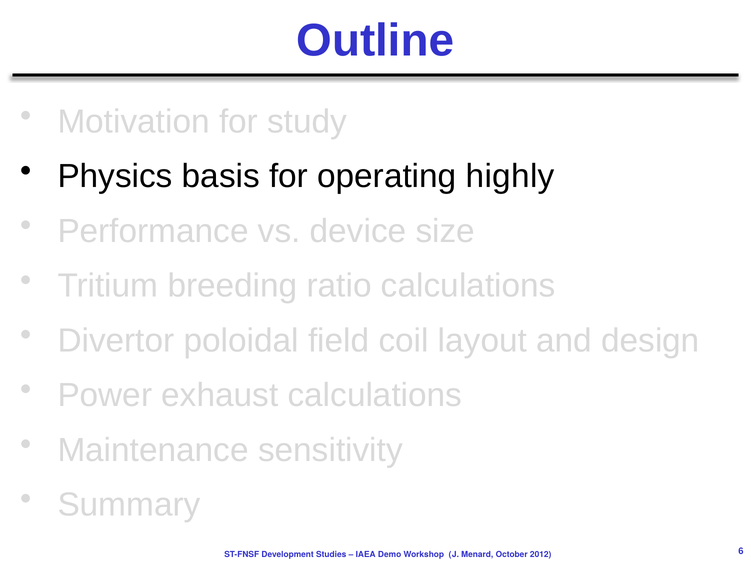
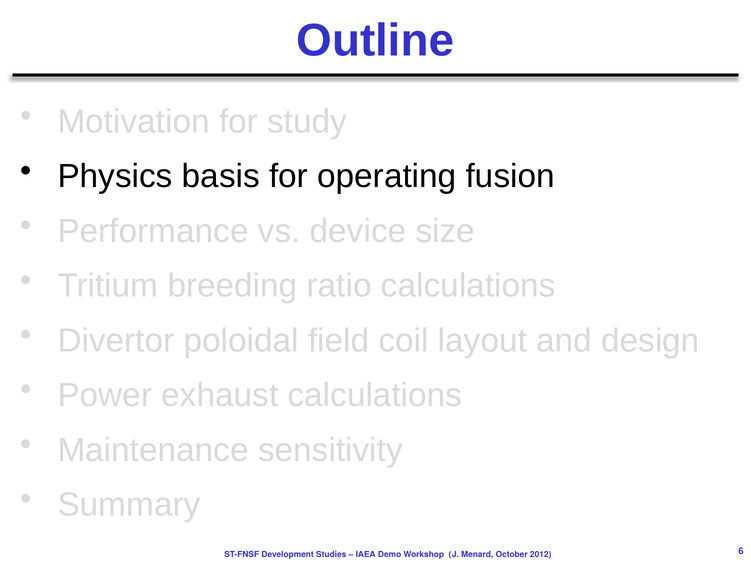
highly: highly -> fusion (510, 176)
